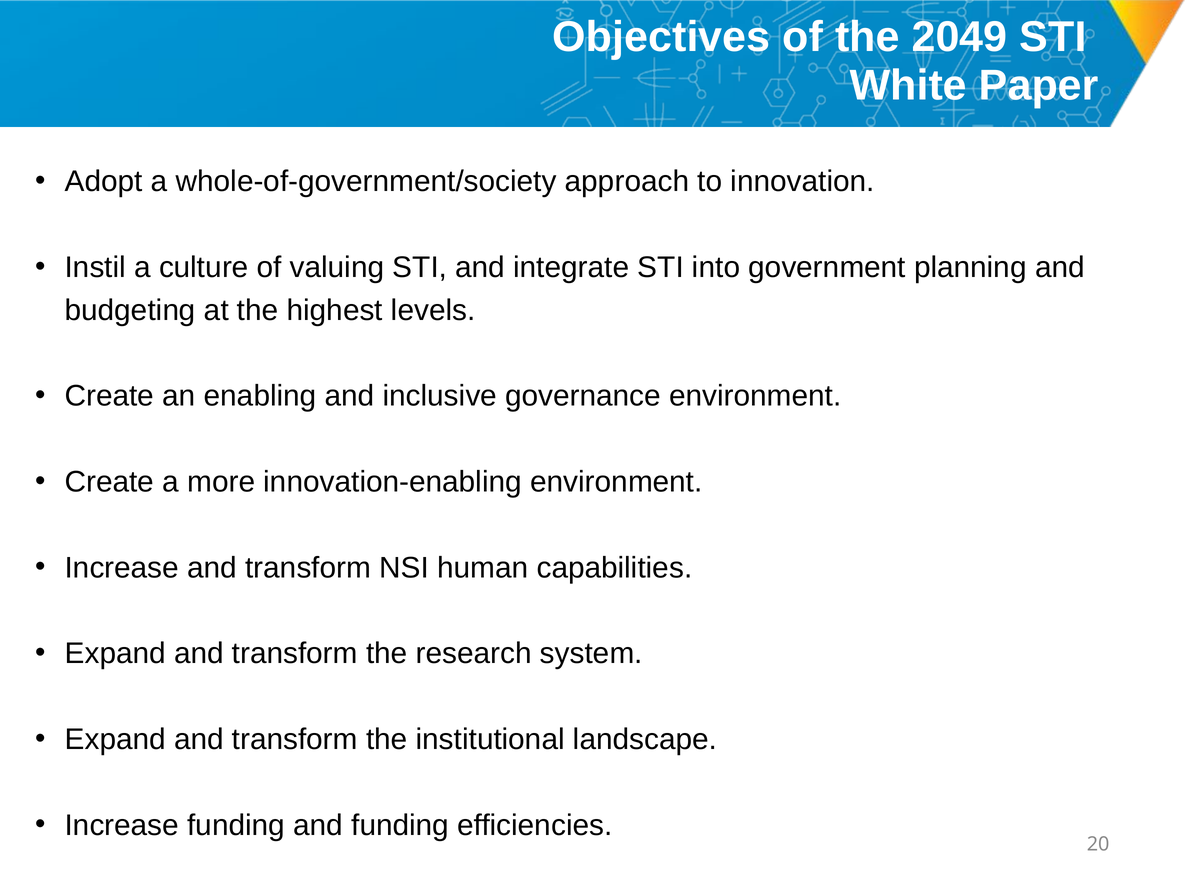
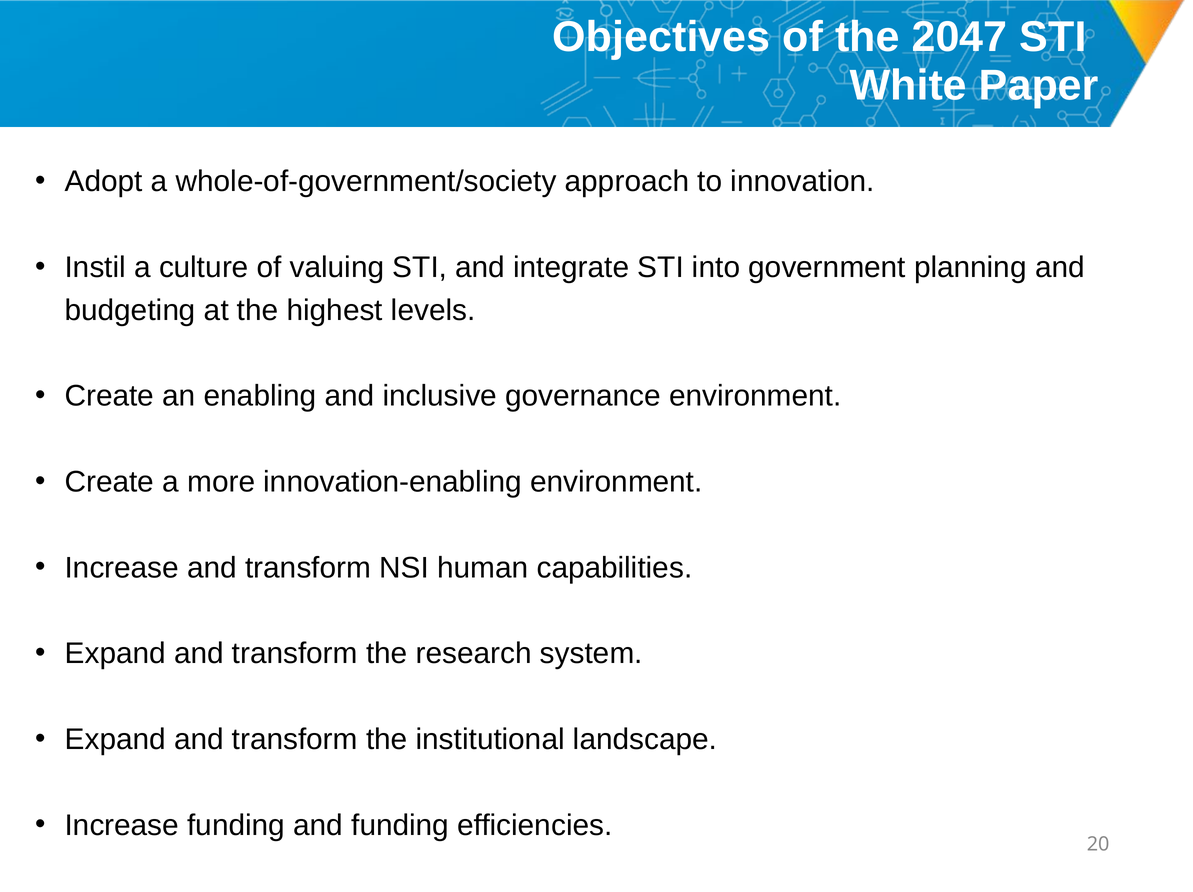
2049: 2049 -> 2047 (959, 37)
